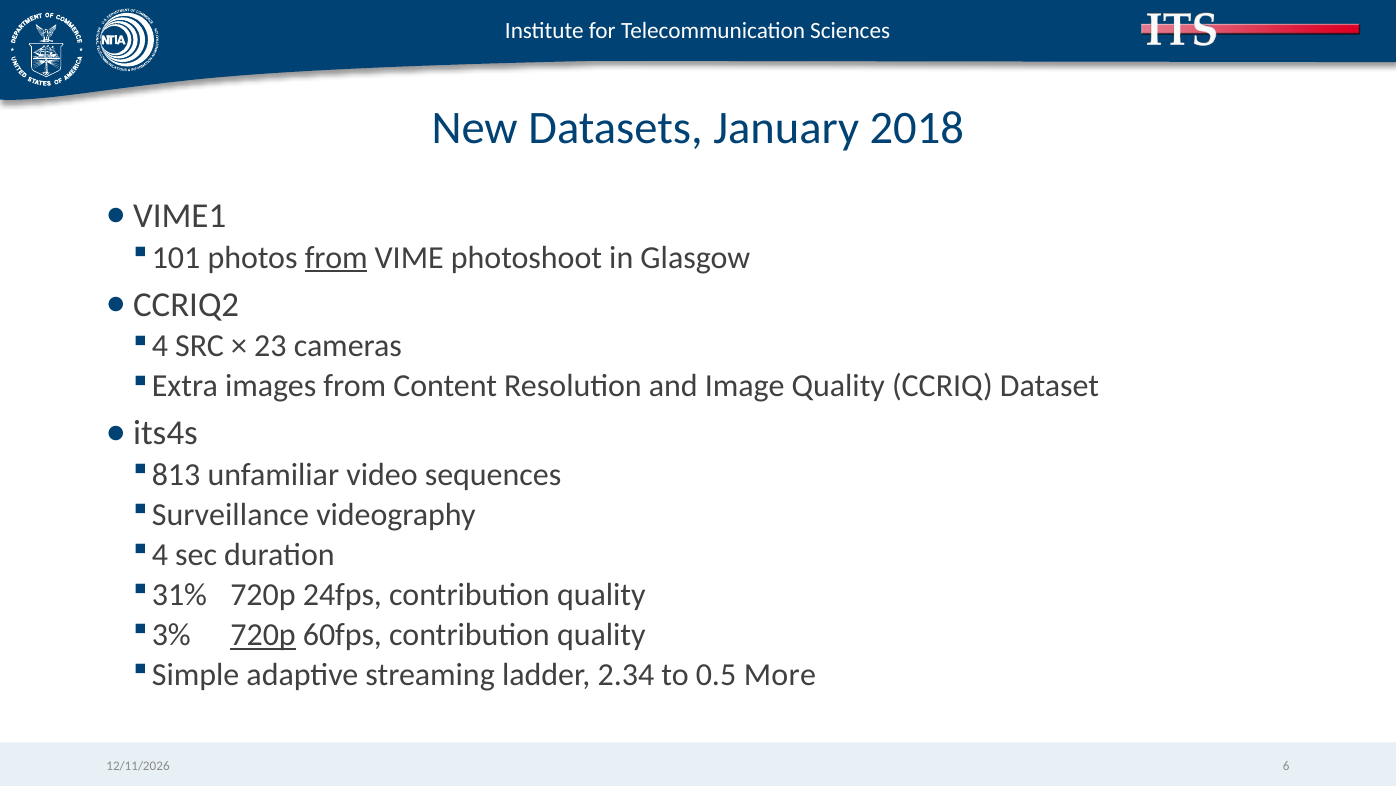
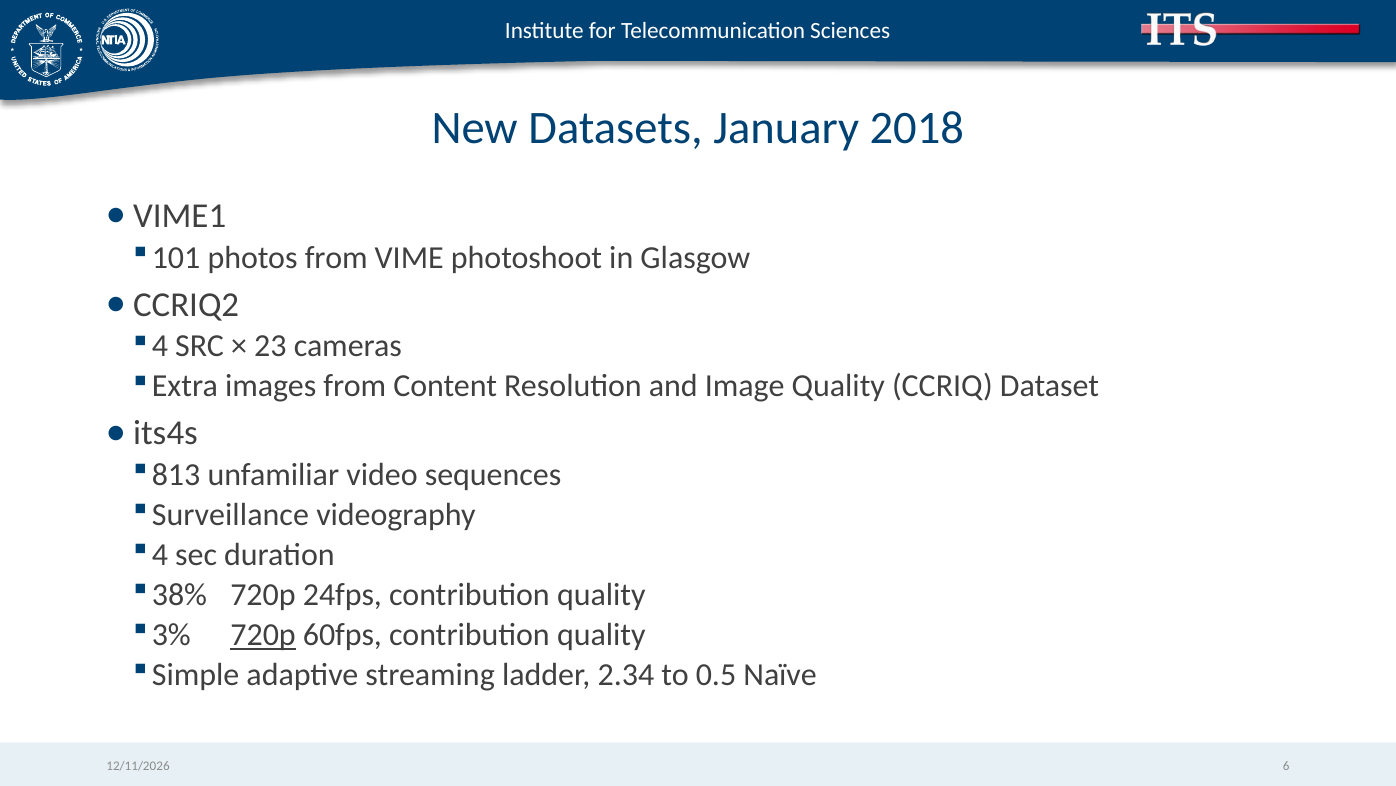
from underline: present -> none (336, 257)
31%: 31% -> 38% (179, 595)
More: More -> Naïve (780, 675)
